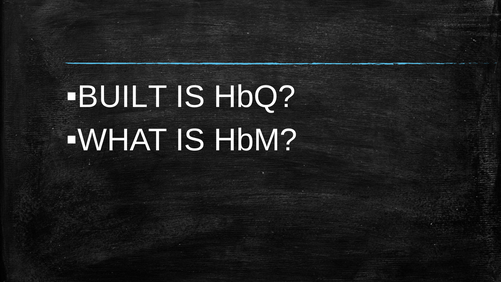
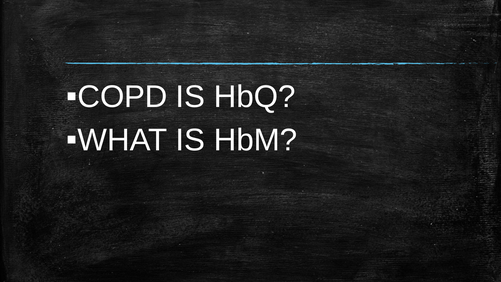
BUILT: BUILT -> COPD (123, 97)
